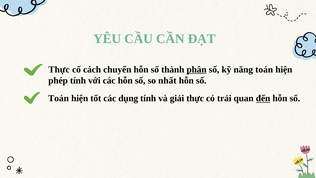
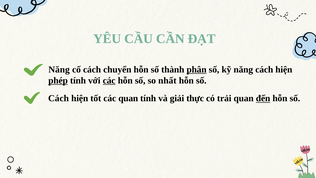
Thực: Thực -> Năng (59, 69)
năng toán: toán -> cách (264, 69)
phép underline: none -> present (58, 80)
các underline: none -> present (109, 80)
Toán: Toán -> Cách (58, 98)
các dụng: dụng -> quan (128, 98)
